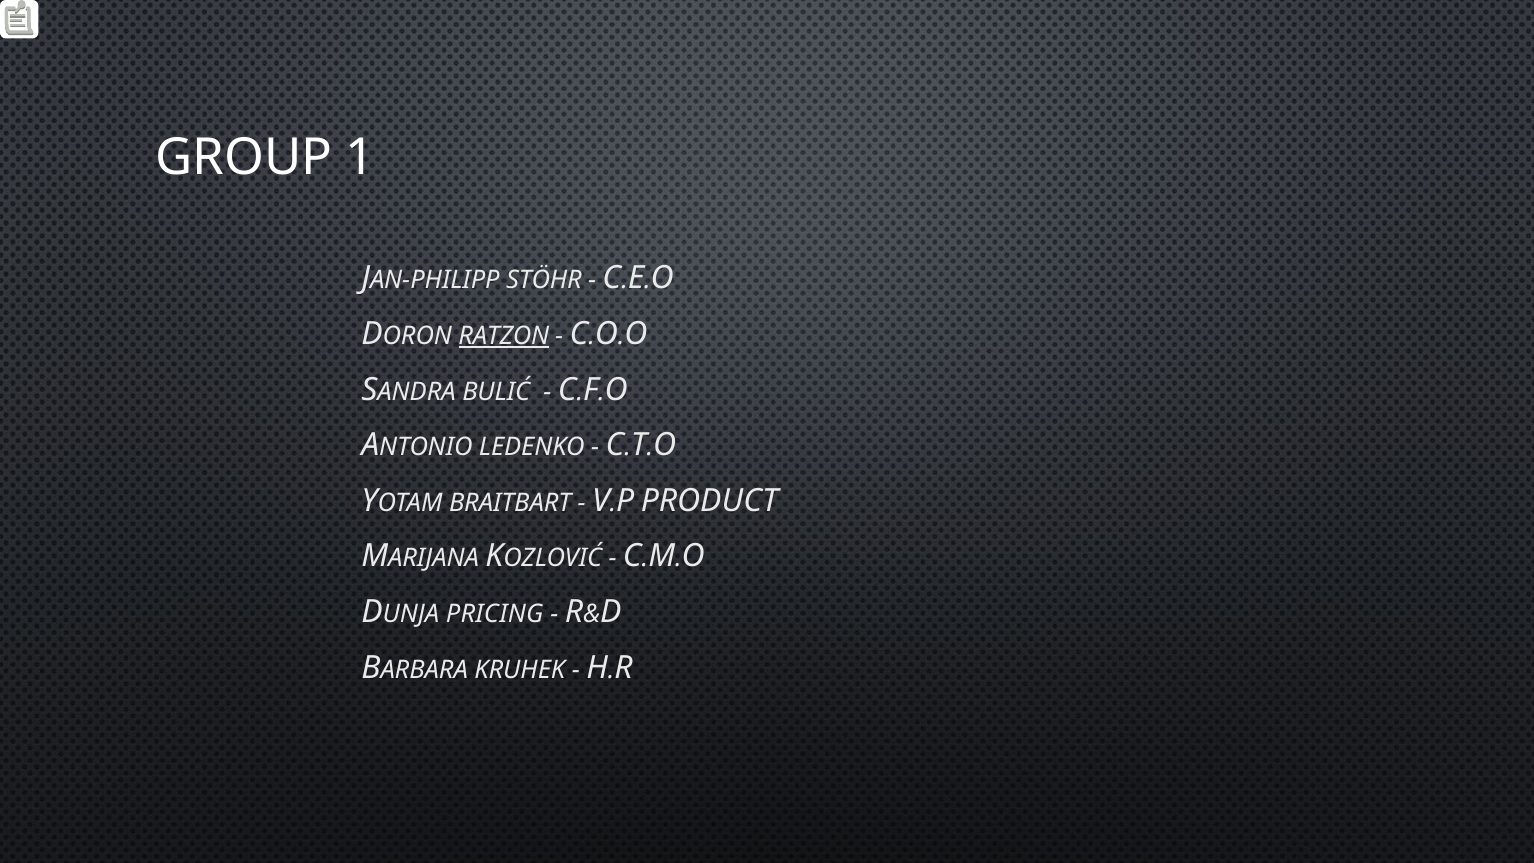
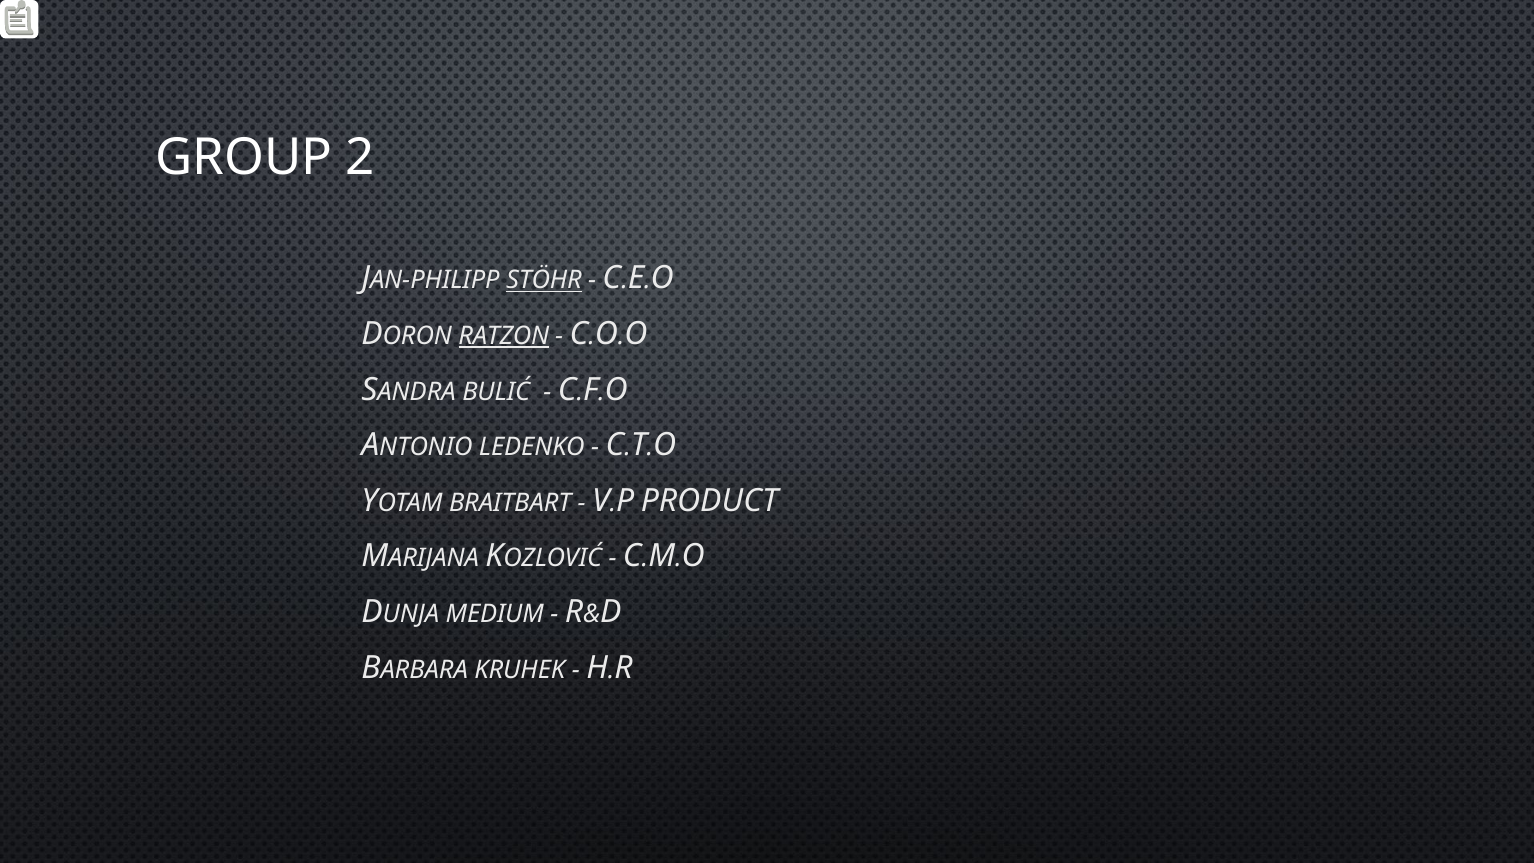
1: 1 -> 2 (361, 158)
STÖHR underline: none -> present (544, 280)
PRICING: PRICING -> MEDIUM (495, 614)
